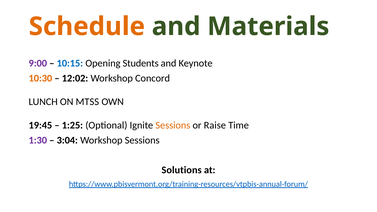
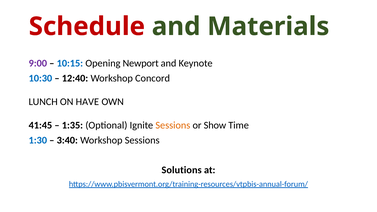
Schedule colour: orange -> red (87, 27)
Students: Students -> Newport (141, 63)
10:30 colour: orange -> blue (40, 78)
12:02: 12:02 -> 12:40 (75, 78)
MTSS: MTSS -> HAVE (87, 102)
19:45: 19:45 -> 41:45 (40, 125)
1:25: 1:25 -> 1:35 (72, 125)
Raise: Raise -> Show (215, 125)
1:30 colour: purple -> blue (38, 140)
3:04: 3:04 -> 3:40 (67, 140)
